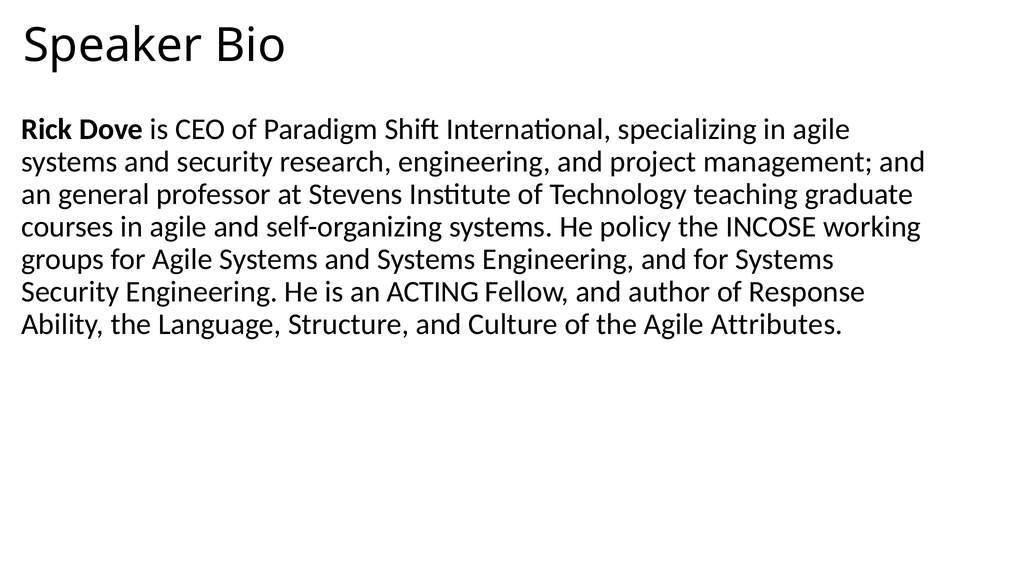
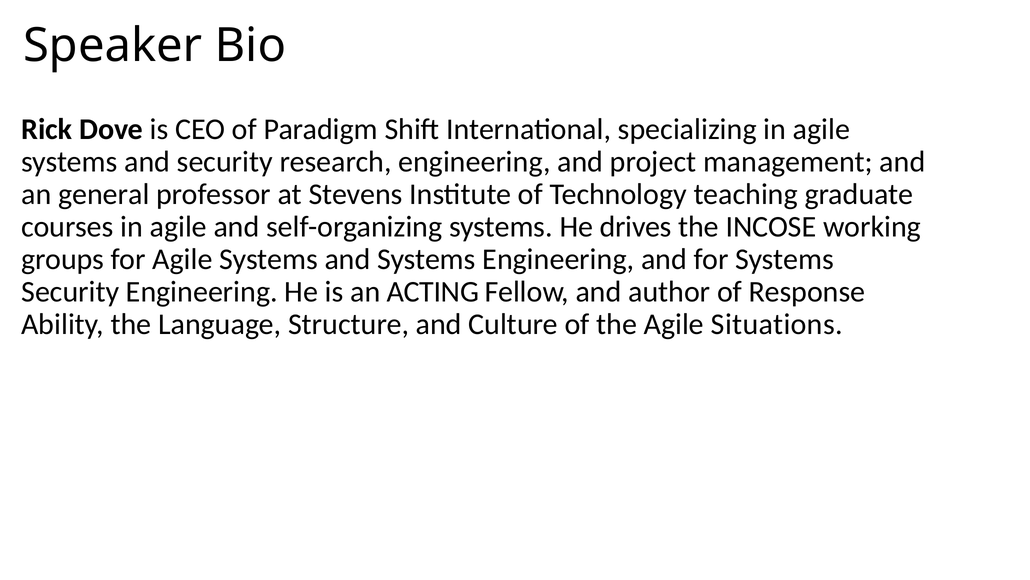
policy: policy -> drives (636, 227)
Attributes: Attributes -> Situations (777, 324)
